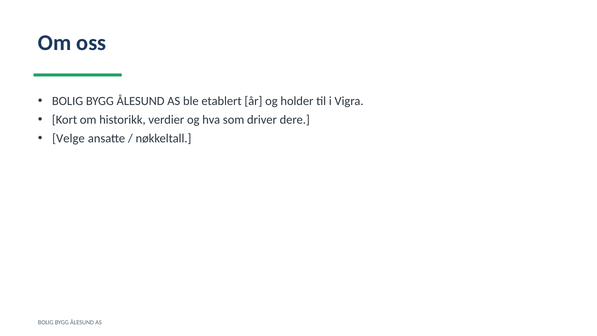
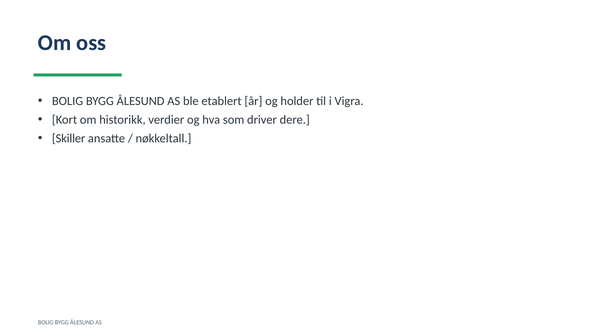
Velge: Velge -> Skiller (69, 138)
